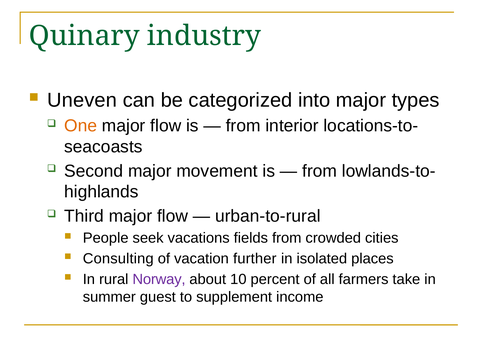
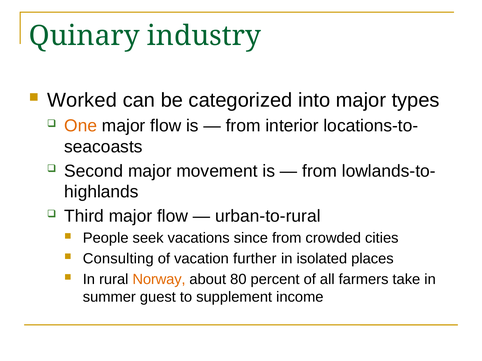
Uneven: Uneven -> Worked (82, 100)
fields: fields -> since (251, 238)
Norway colour: purple -> orange (159, 280)
10: 10 -> 80 (238, 280)
